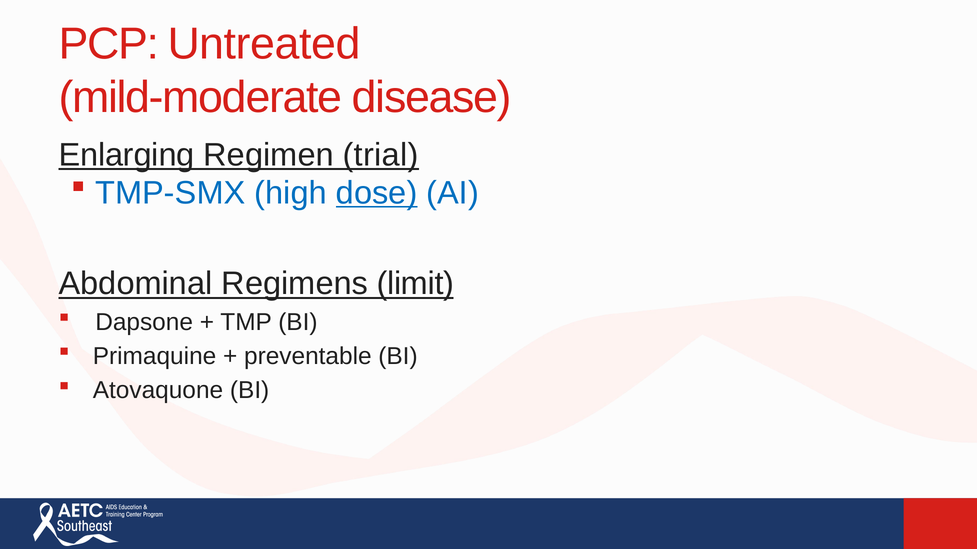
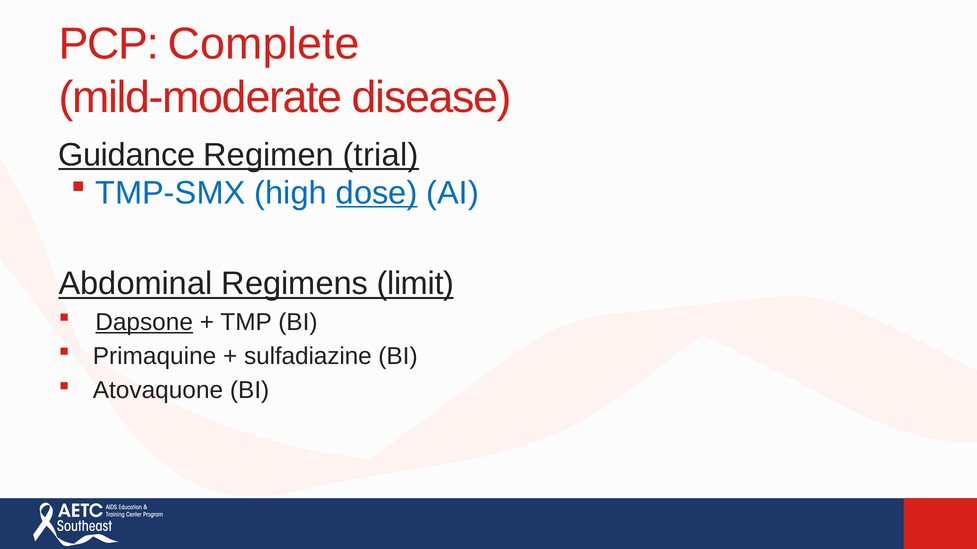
Untreated: Untreated -> Complete (264, 44)
Enlarging: Enlarging -> Guidance (127, 155)
Dapsone underline: none -> present (144, 322)
preventable: preventable -> sulfadiazine (308, 357)
